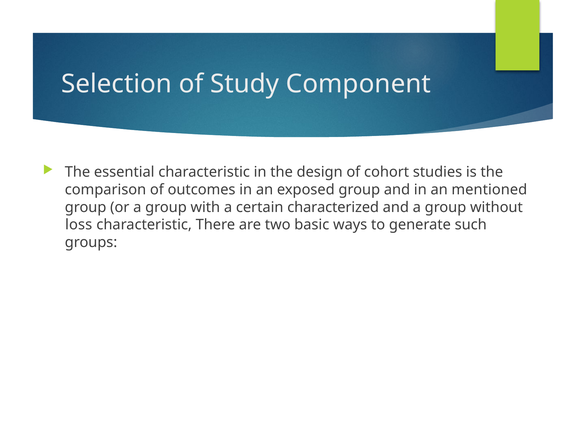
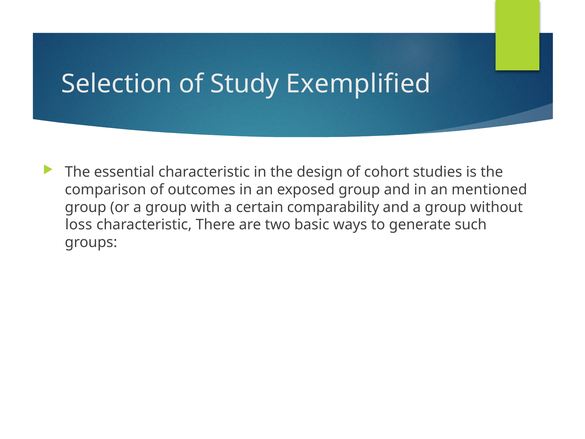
Component: Component -> Exemplified (358, 84)
characterized: characterized -> comparability (333, 207)
